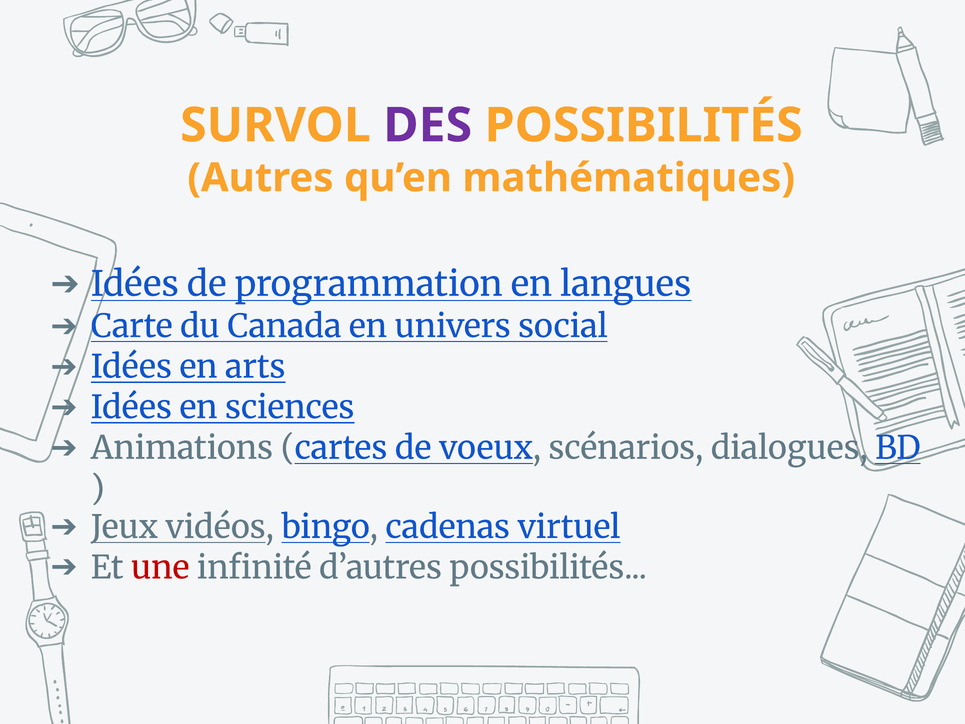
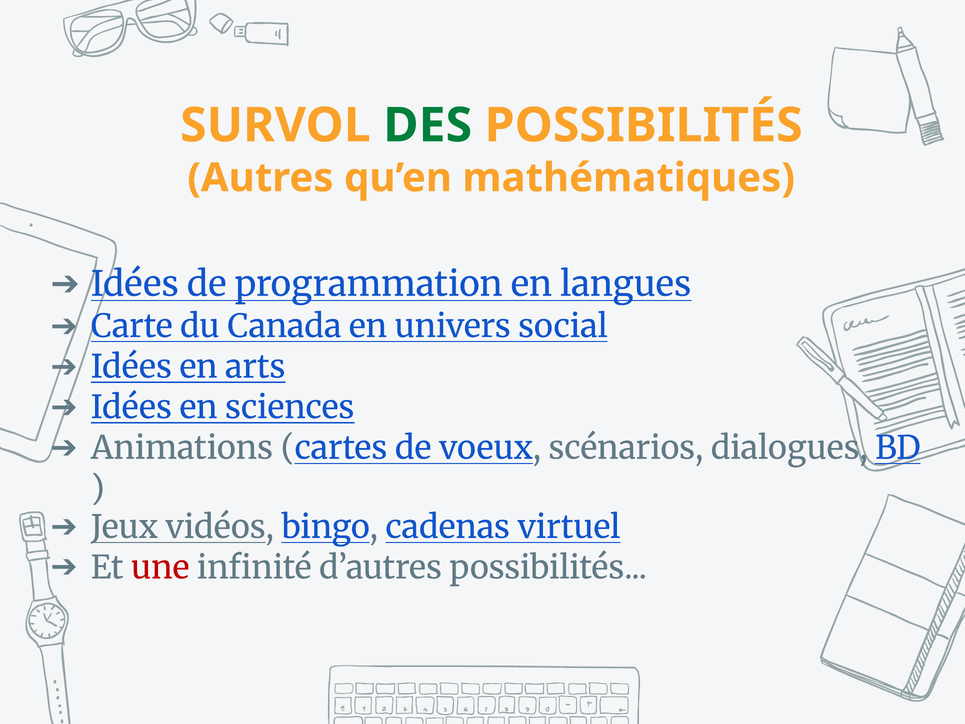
DES colour: purple -> green (428, 125)
